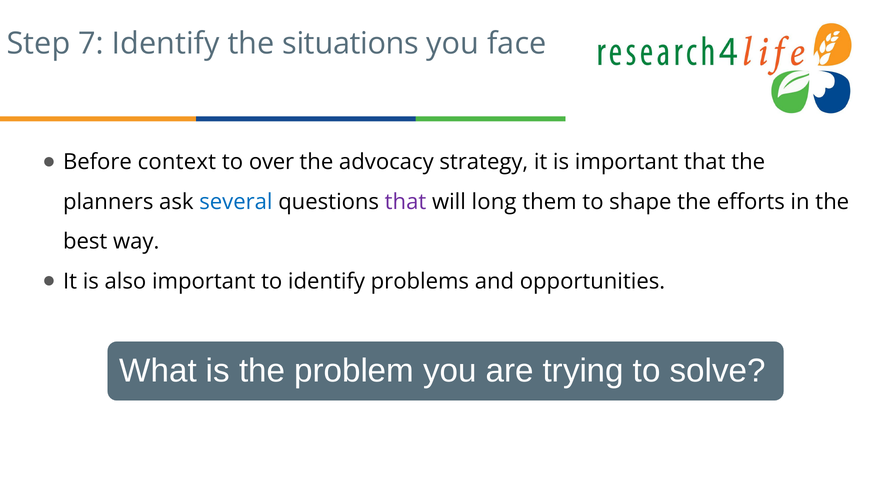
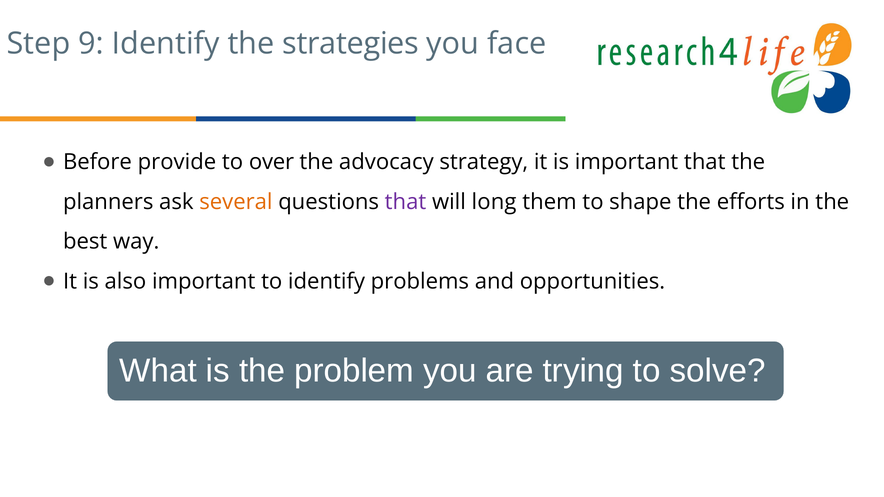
7: 7 -> 9 (91, 44)
situations: situations -> strategies (351, 44)
context: context -> provide (177, 162)
several colour: blue -> orange (236, 202)
